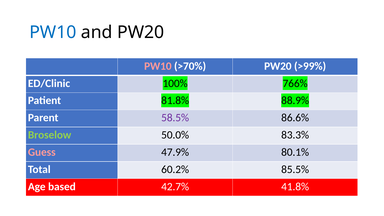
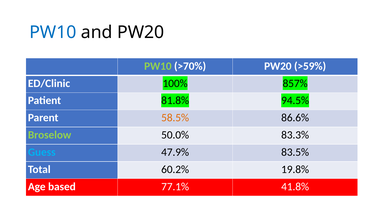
PW10 colour: pink -> light green (158, 66)
>99%: >99% -> >59% (310, 66)
766%: 766% -> 857% (295, 83)
88.9%: 88.9% -> 94.5% (295, 101)
58.5% colour: purple -> orange (175, 118)
Guess colour: pink -> light blue (42, 152)
80.1%: 80.1% -> 83.5% (295, 152)
85.5%: 85.5% -> 19.8% (295, 169)
42.7%: 42.7% -> 77.1% (175, 187)
